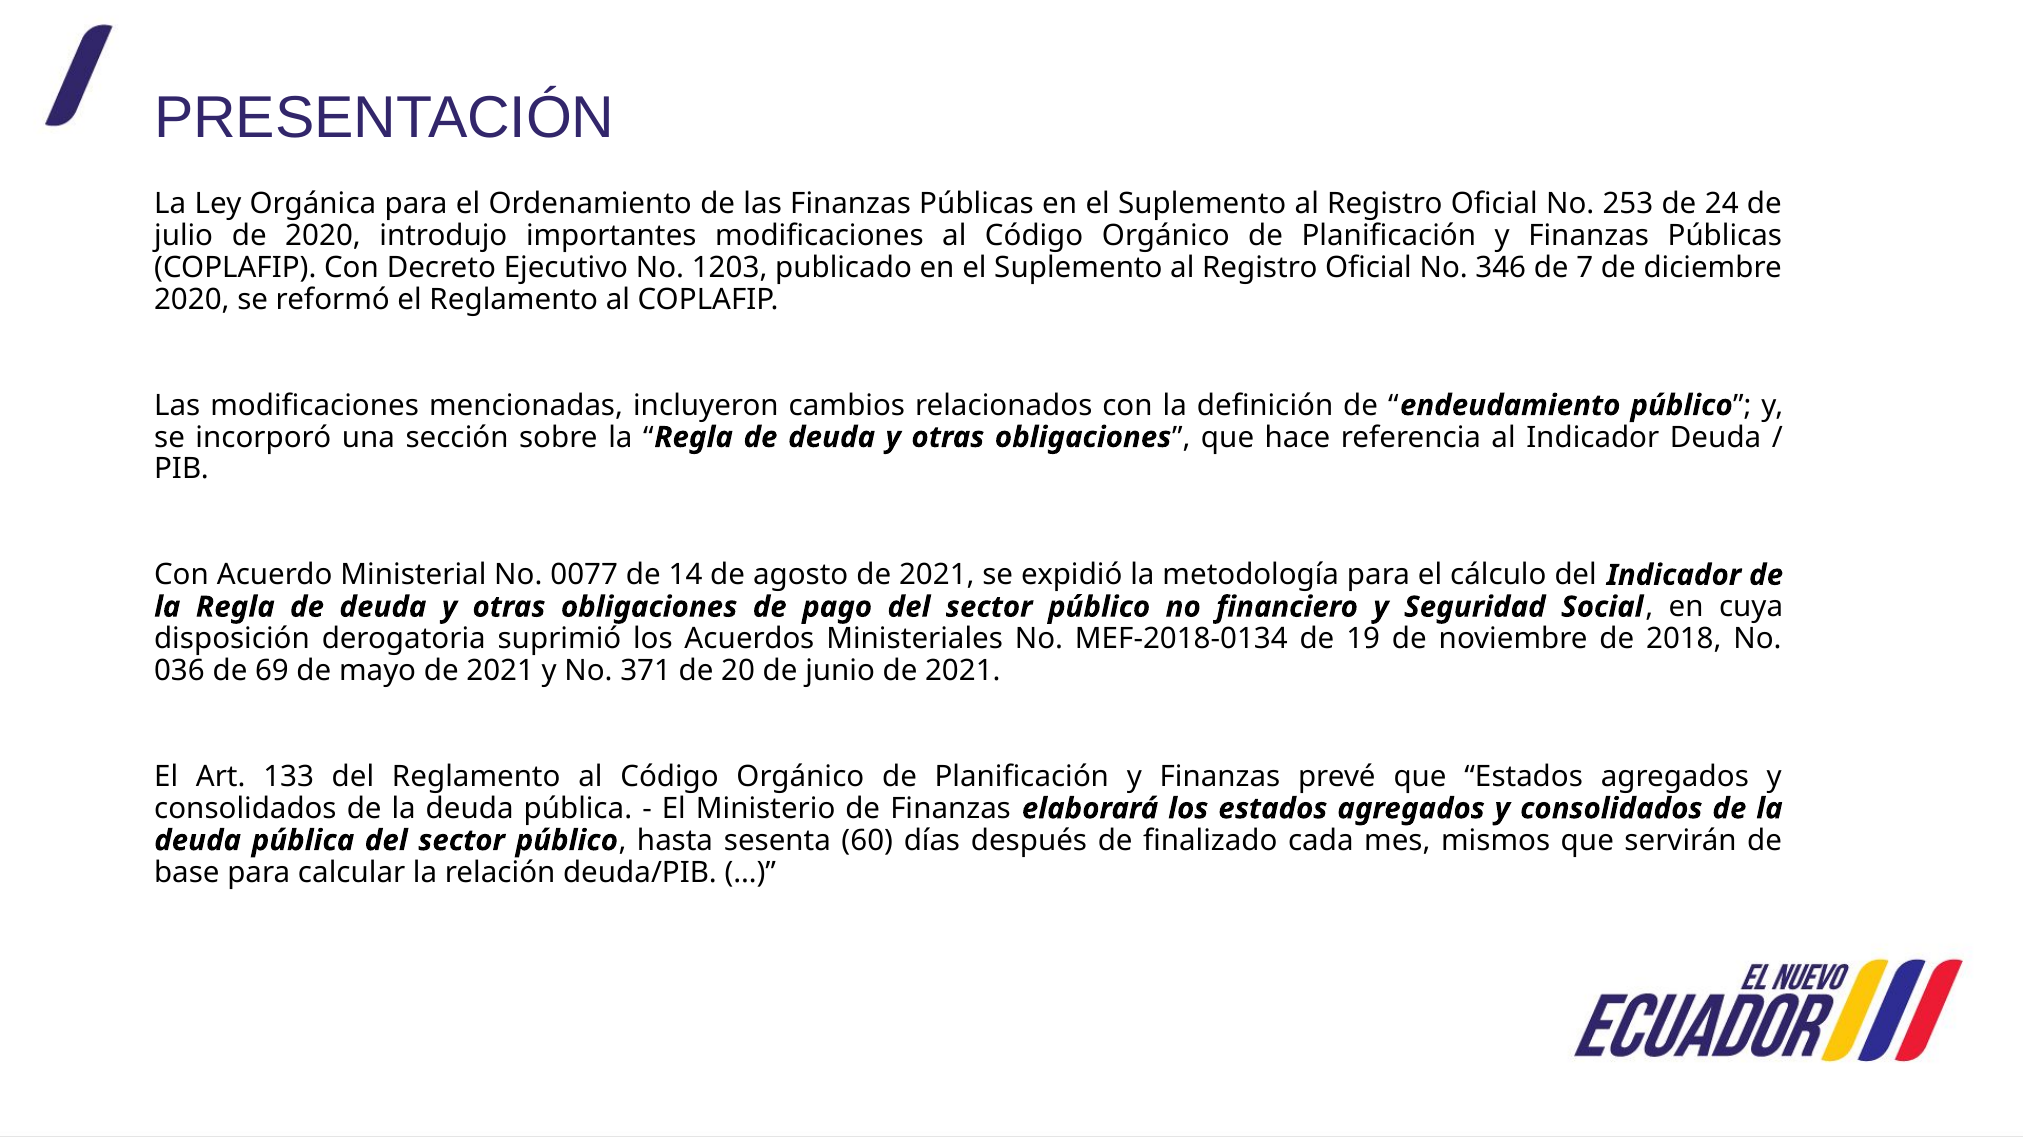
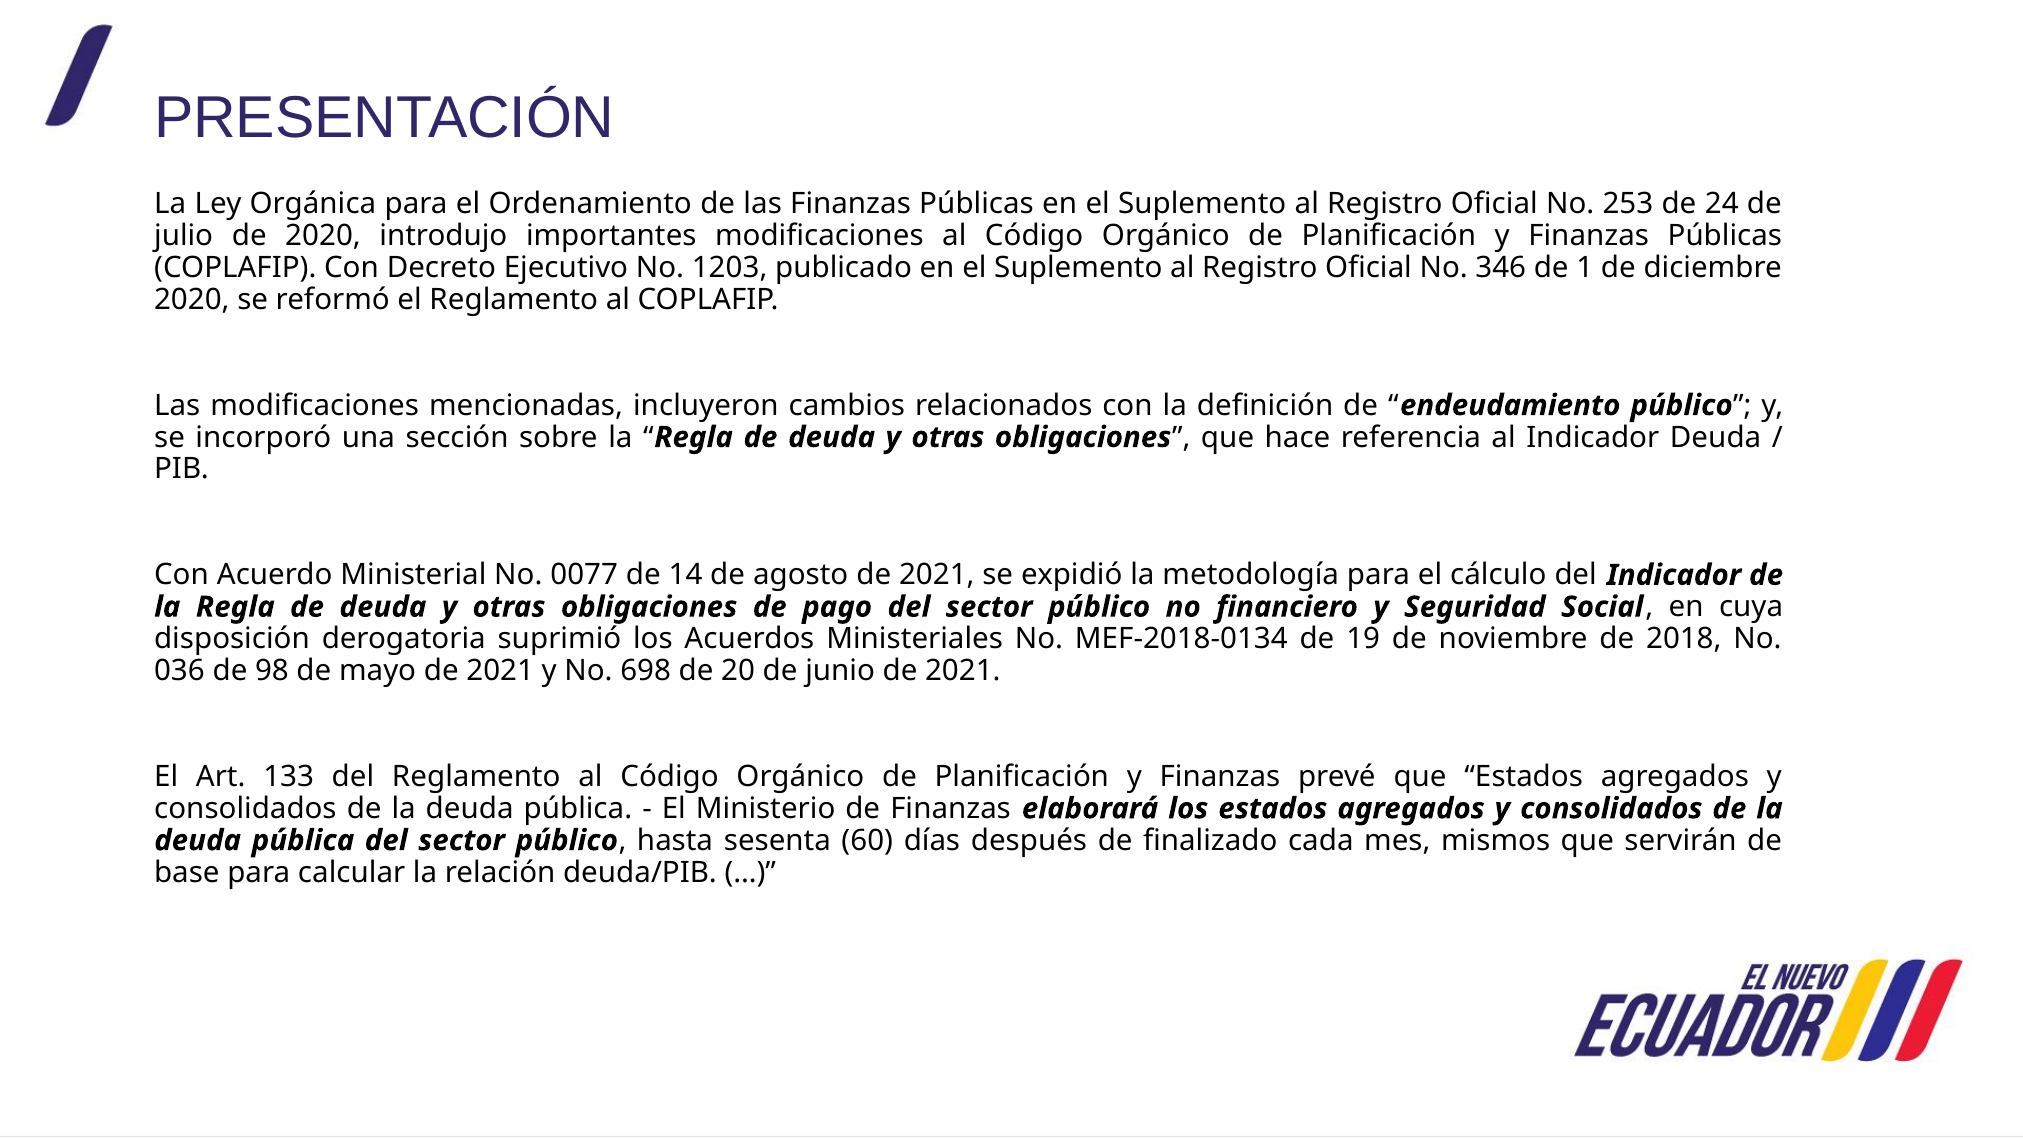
7: 7 -> 1 (1585, 268)
69: 69 -> 98 (272, 671)
371: 371 -> 698 (646, 671)
